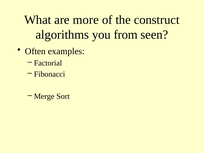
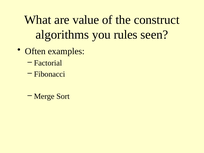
more: more -> value (86, 20)
from: from -> rules (126, 35)
